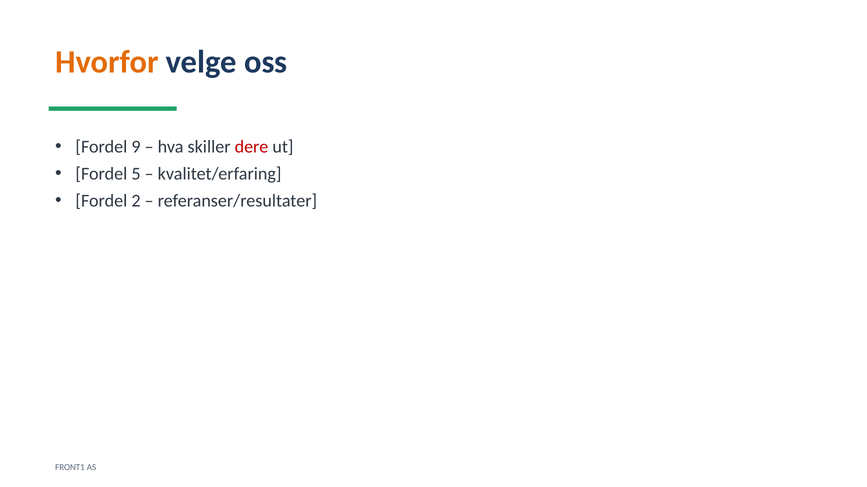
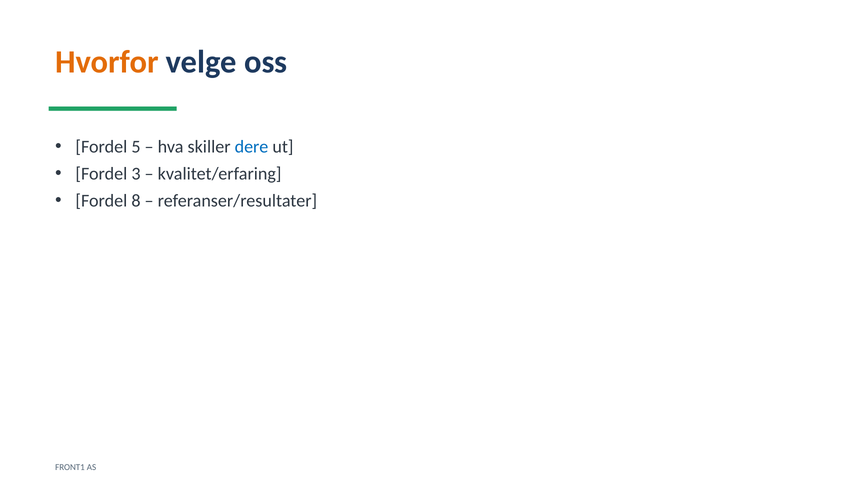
9: 9 -> 5 (136, 147)
dere colour: red -> blue (252, 147)
5: 5 -> 3 (136, 174)
2: 2 -> 8 (136, 201)
